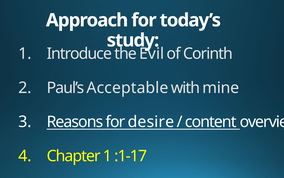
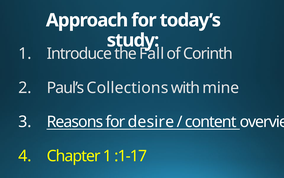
Evil: Evil -> Fall (152, 53)
Acceptable: Acceptable -> Collections (127, 88)
